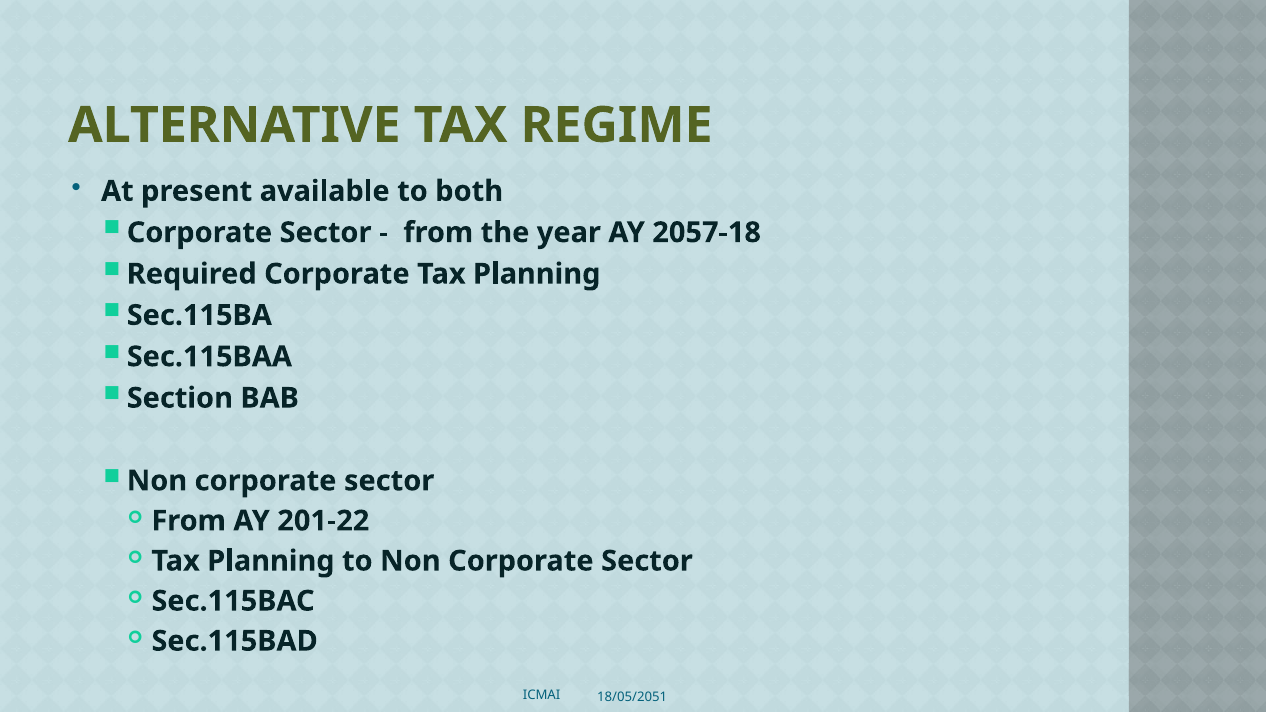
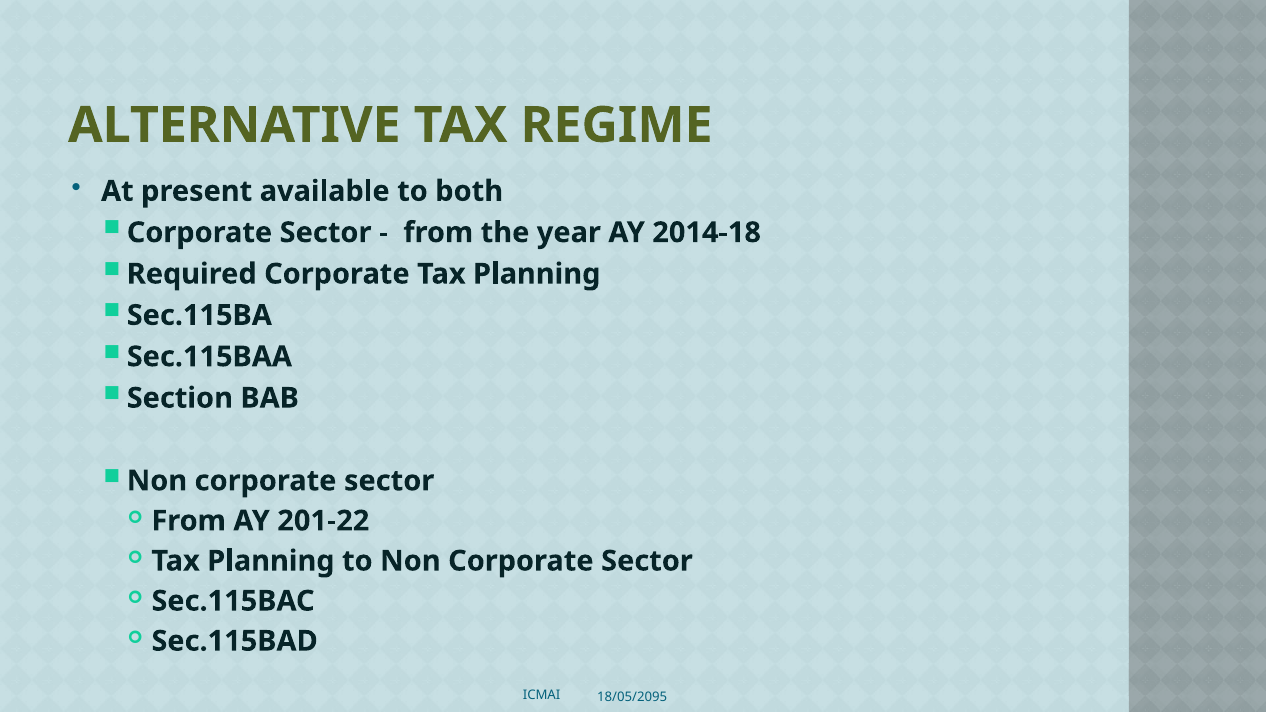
2057-18: 2057-18 -> 2014-18 (707, 233)
18/05/2051: 18/05/2051 -> 18/05/2095 (632, 697)
